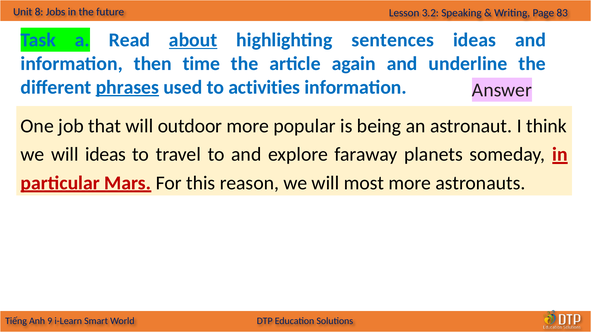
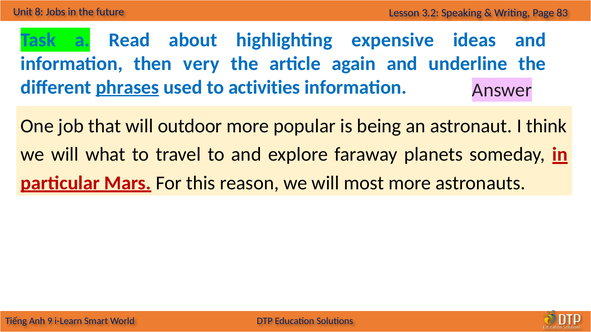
about underline: present -> none (193, 40)
sentences: sentences -> expensive (393, 40)
time: time -> very (201, 64)
will ideas: ideas -> what (105, 155)
